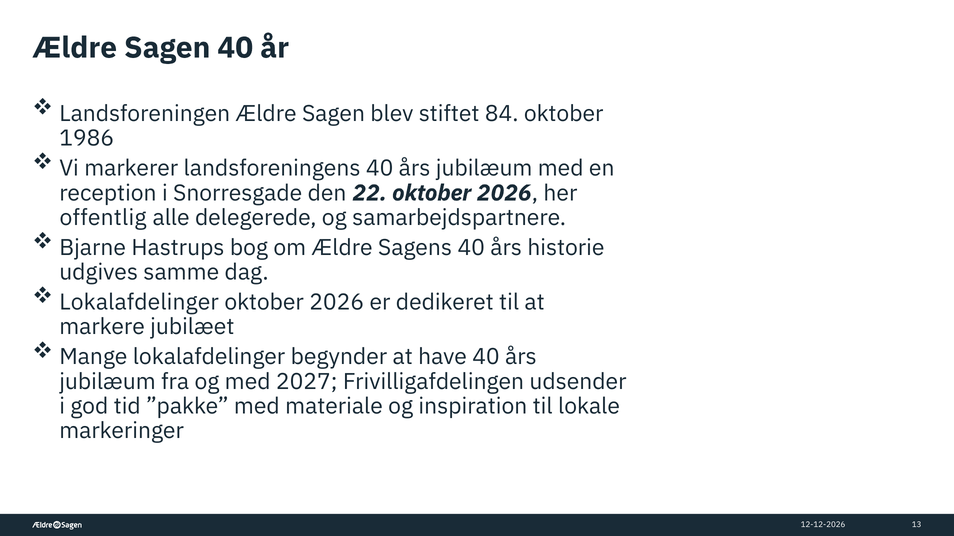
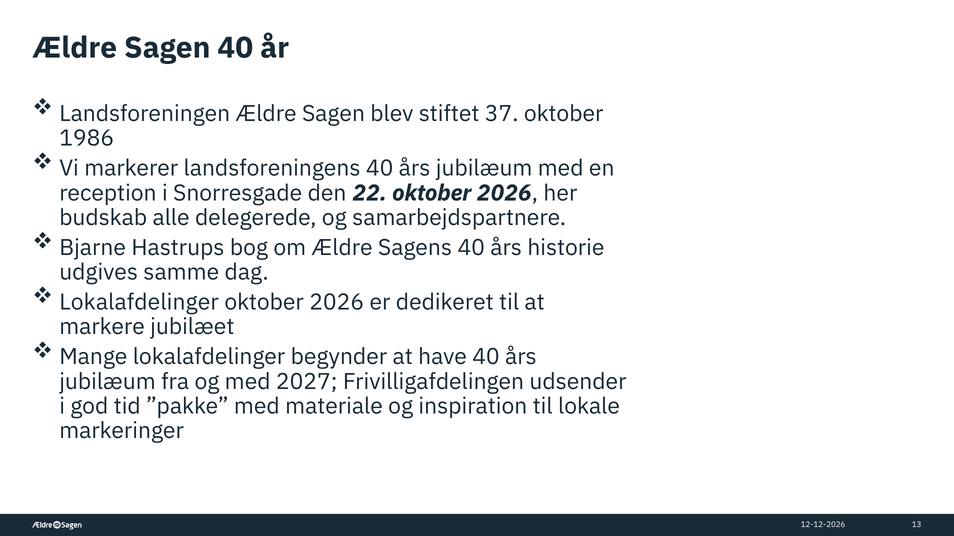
84: 84 -> 37 (502, 114)
offentlig: offentlig -> budskab (103, 218)
